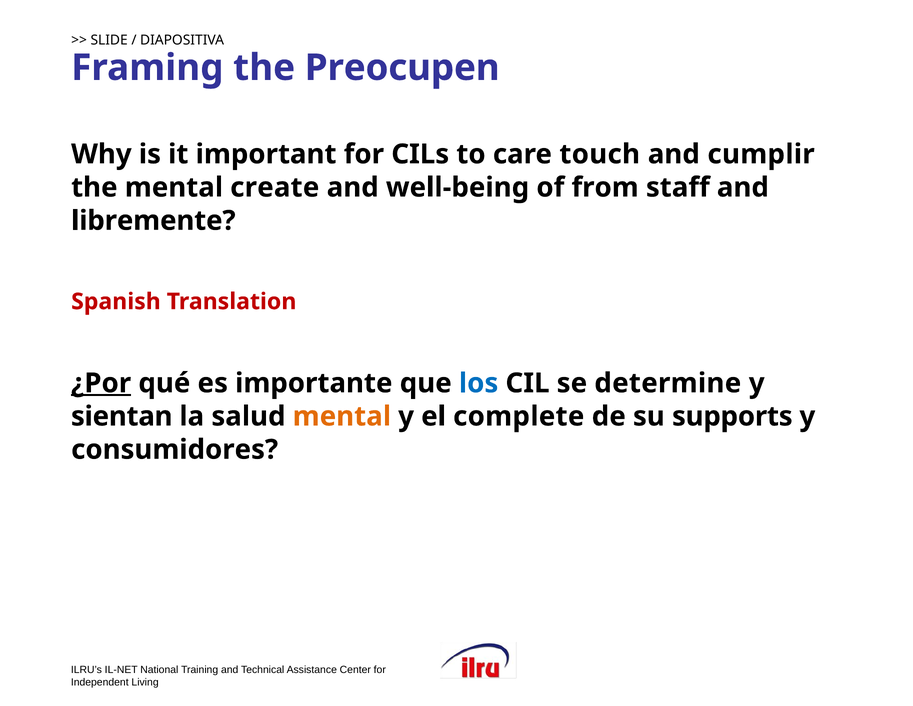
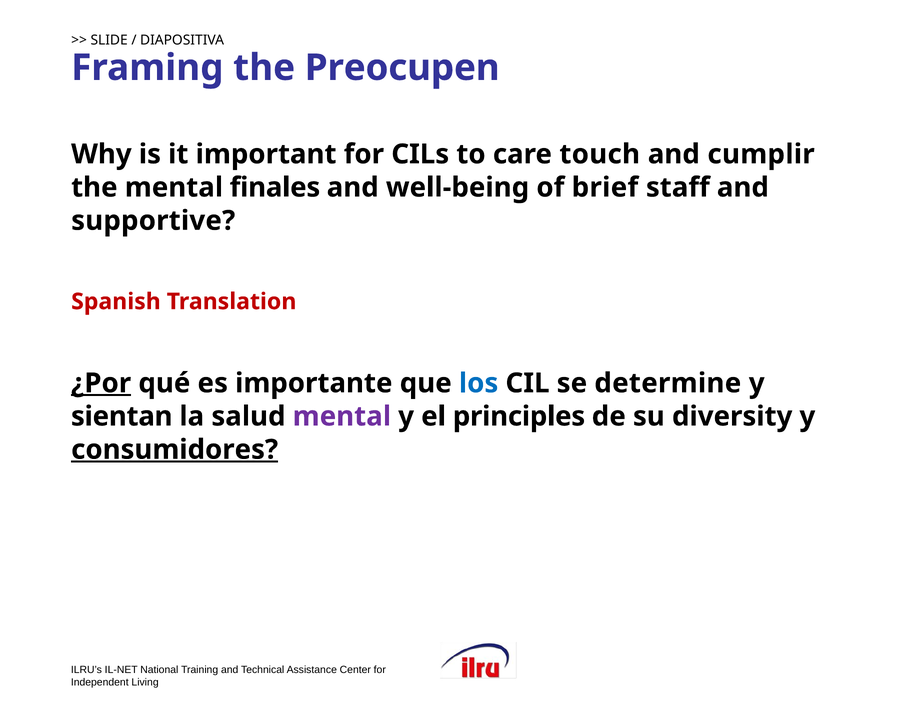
create: create -> finales (275, 187)
from: from -> brief (605, 187)
libremente: libremente -> supportive (153, 221)
mental colour: orange -> purple (342, 416)
complete: complete -> principles (519, 416)
supports: supports -> diversity (732, 416)
consumidores underline: none -> present (175, 449)
